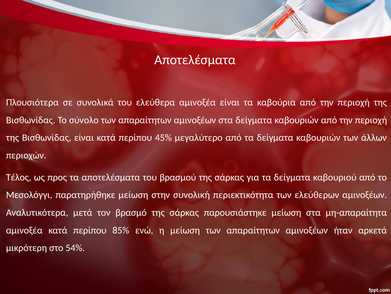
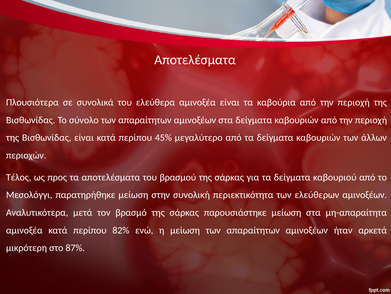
85%: 85% -> 82% (121, 230)
54%: 54% -> 87% (75, 247)
